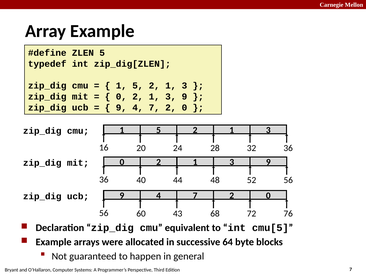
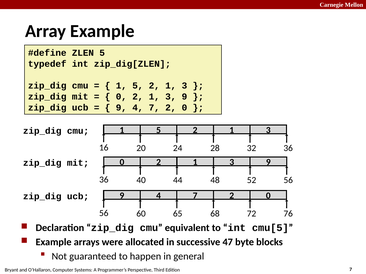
43: 43 -> 65 (178, 214)
64: 64 -> 47 (228, 242)
